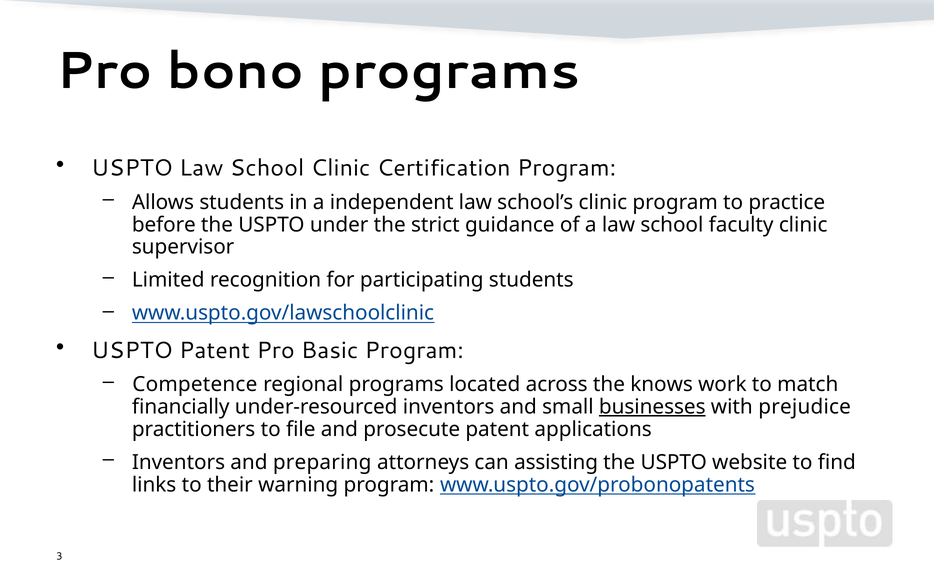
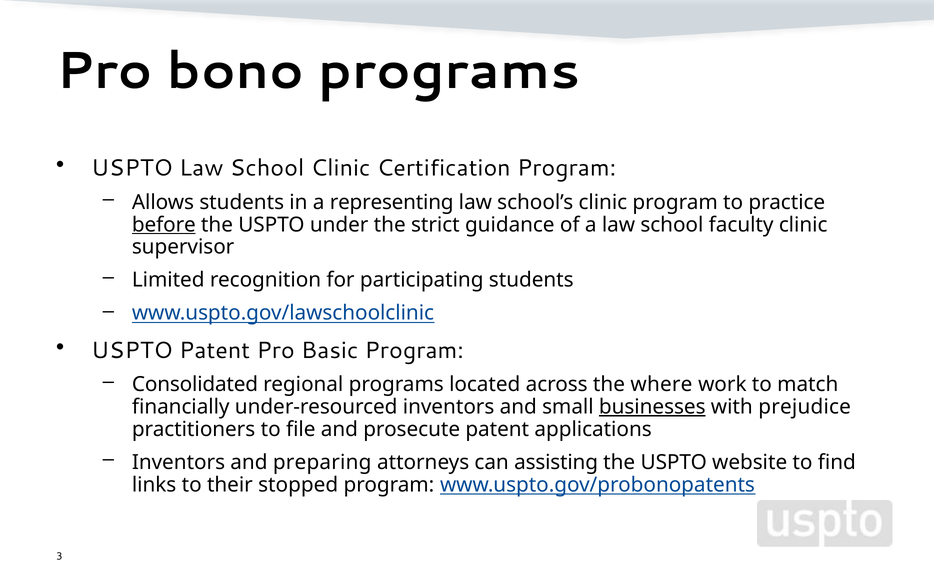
independent: independent -> representing (392, 202)
before underline: none -> present (164, 225)
Competence: Competence -> Consolidated (195, 384)
knows: knows -> where (661, 384)
warning: warning -> stopped (298, 484)
